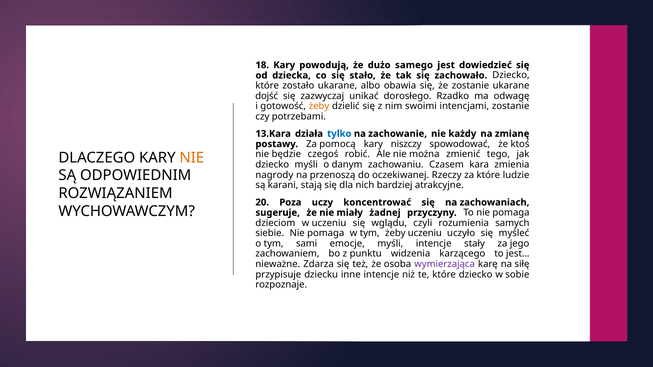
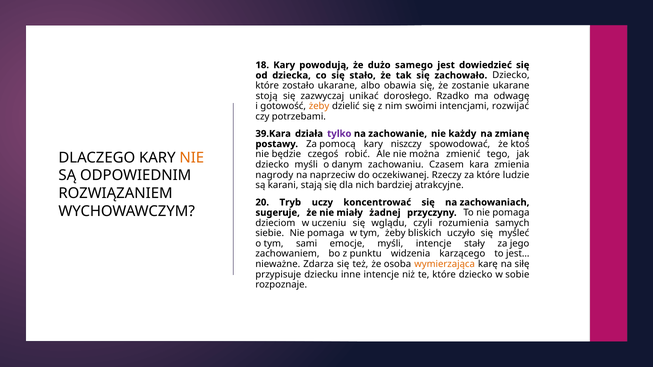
dojść: dojść -> stoją (267, 96)
intencjami zostanie: zostanie -> rozwijać (511, 106)
13.Kara: 13.Kara -> 39.Kara (273, 134)
tylko colour: blue -> purple (339, 134)
przenoszą: przenoszą -> naprzeciw (333, 175)
Poza: Poza -> Tryb (290, 202)
żeby uczeniu: uczeniu -> bliskich (425, 233)
wymierzająca colour: purple -> orange (445, 264)
